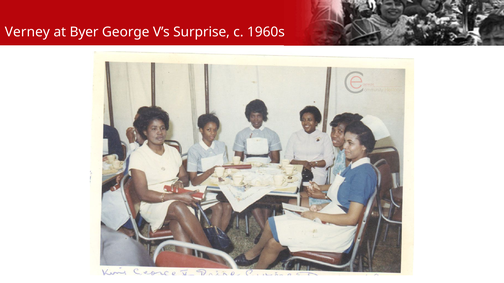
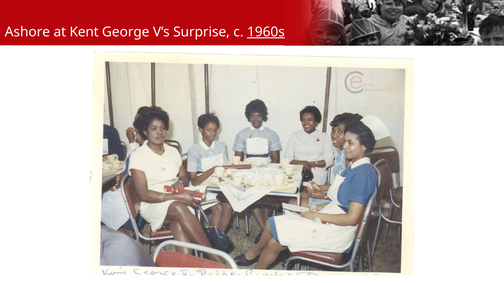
Verney: Verney -> Ashore (27, 32)
Byer: Byer -> Kent (84, 32)
1960s underline: none -> present (266, 32)
